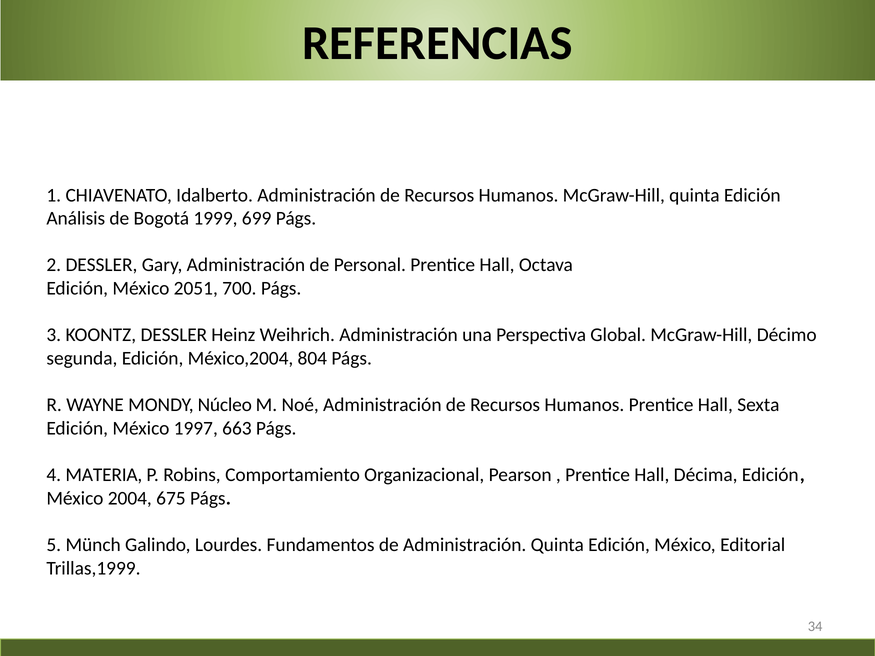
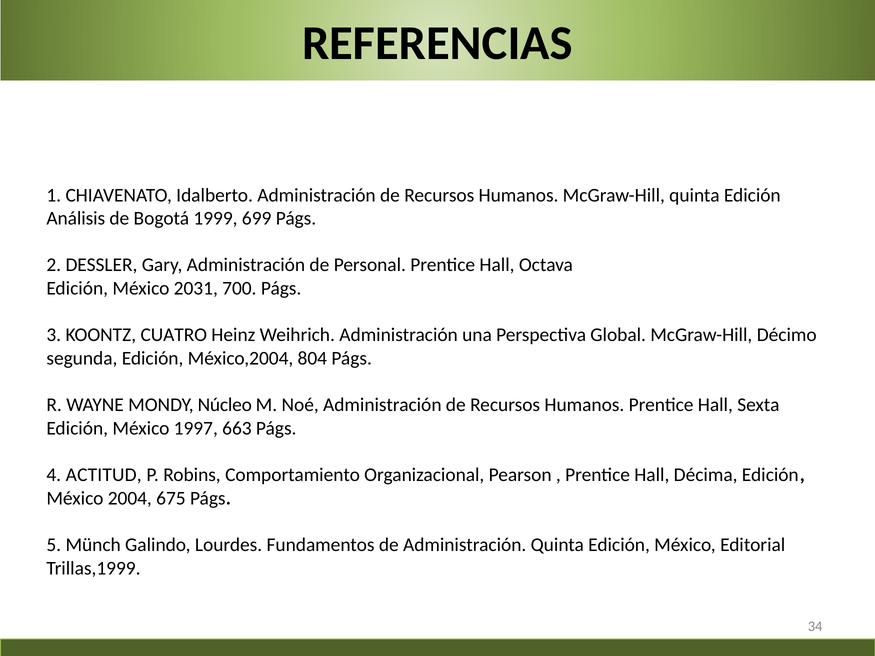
2051: 2051 -> 2031 (196, 289)
KOONTZ DESSLER: DESSLER -> CUATRO (174, 335)
MATERIA: MATERIA -> ACTITUD (104, 475)
